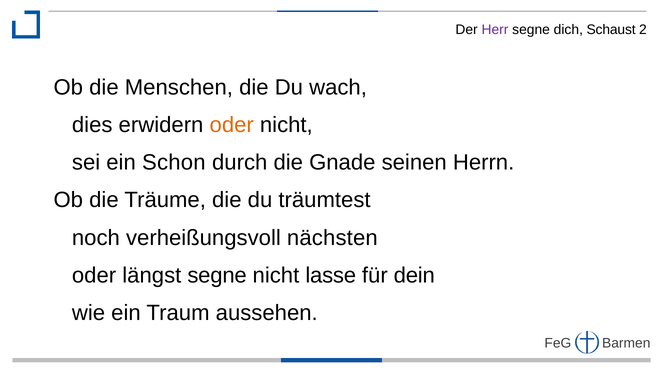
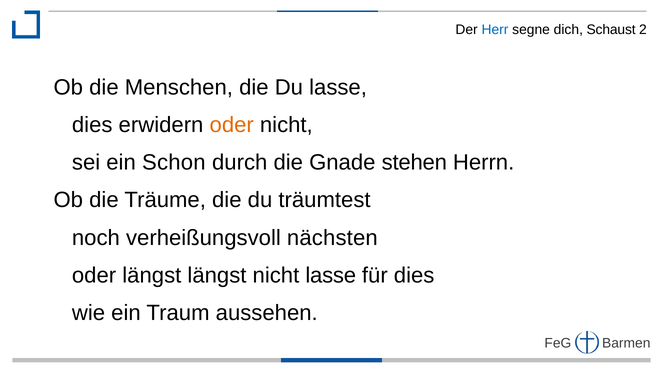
Herr colour: purple -> blue (495, 30)
Du wach: wach -> lasse (338, 87)
seinen: seinen -> stehen (414, 163)
längst segne: segne -> längst (217, 275)
für dein: dein -> dies (414, 275)
